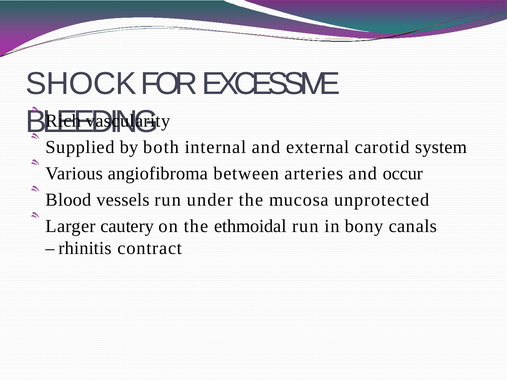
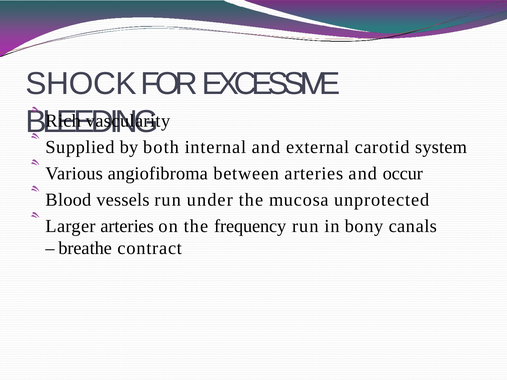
Larger cautery: cautery -> arteries (127, 226)
ethmoidal: ethmoidal -> frequency (250, 226)
rhinitis: rhinitis -> breathe (85, 248)
